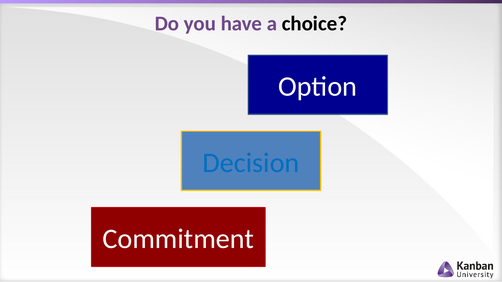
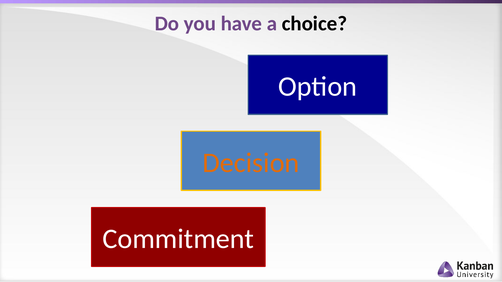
Decision colour: blue -> orange (251, 163)
